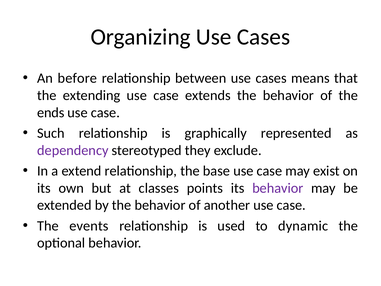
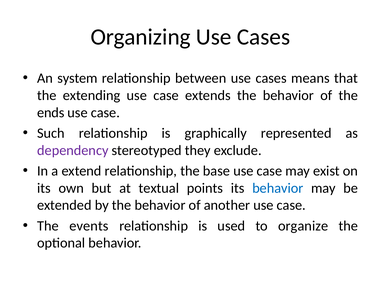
before: before -> system (77, 78)
classes: classes -> textual (159, 188)
behavior colour: purple -> blue (278, 188)
dynamic: dynamic -> organize (303, 226)
